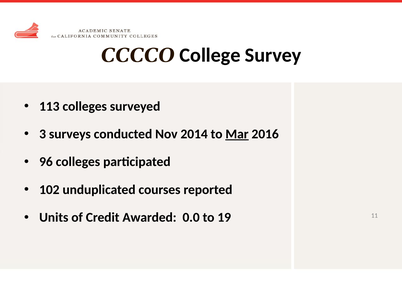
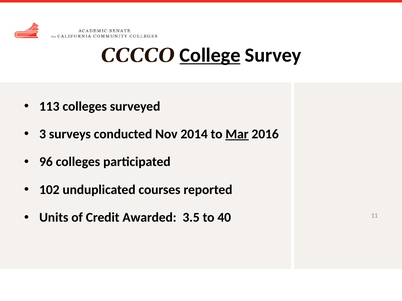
College underline: none -> present (210, 55)
0.0: 0.0 -> 3.5 (191, 218)
19: 19 -> 40 (224, 218)
